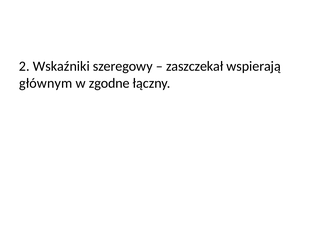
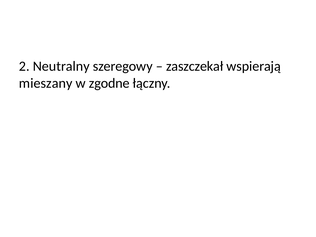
Wskaźniki: Wskaźniki -> Neutralny (61, 66)
głównym: głównym -> mieszany (46, 83)
